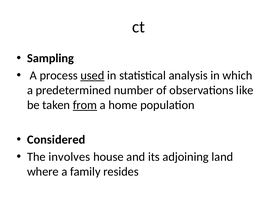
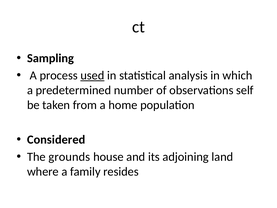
like: like -> self (245, 90)
from underline: present -> none (85, 105)
involves: involves -> grounds (69, 157)
